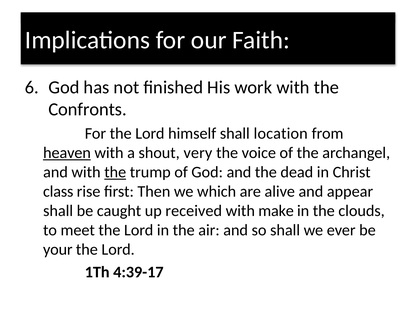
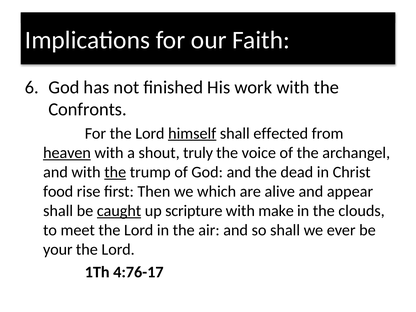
himself underline: none -> present (192, 133)
location: location -> effected (281, 133)
very: very -> truly (198, 153)
class: class -> food (58, 191)
caught underline: none -> present (119, 211)
received: received -> scripture (194, 211)
4:39-17: 4:39-17 -> 4:76-17 (138, 272)
